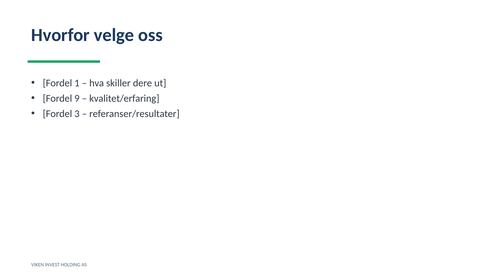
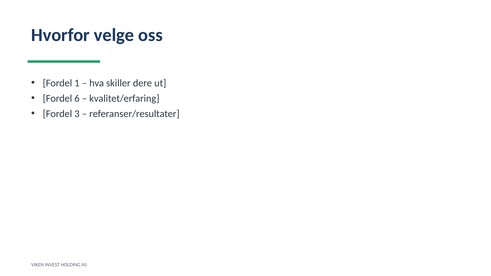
9: 9 -> 6 (77, 99)
